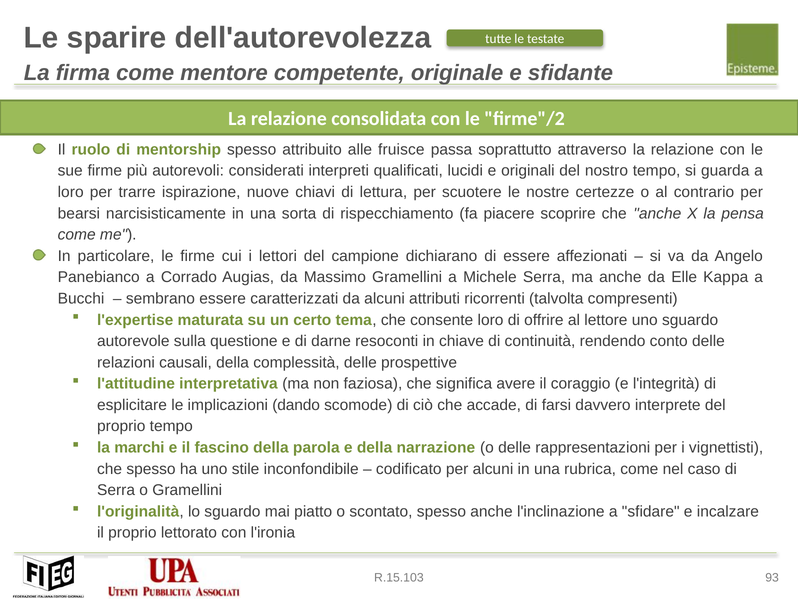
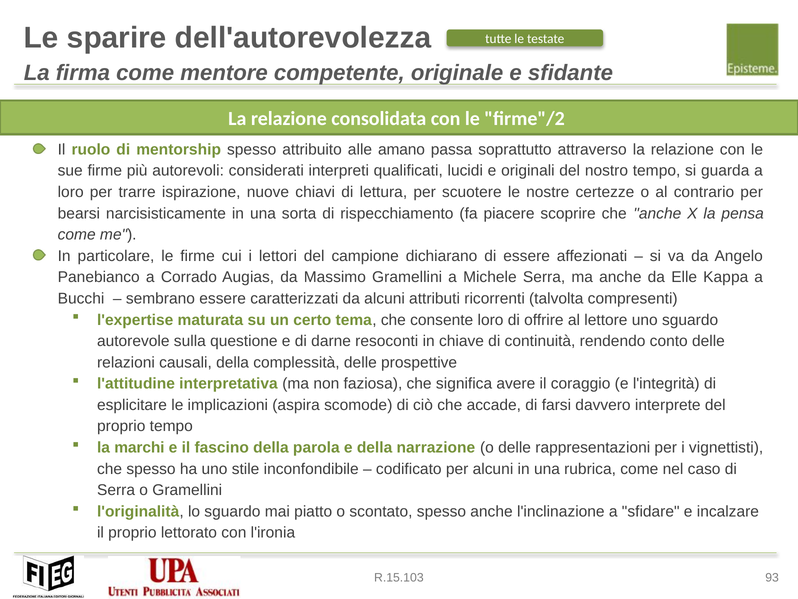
fruisce: fruisce -> amano (401, 149)
dando: dando -> aspira (296, 405)
